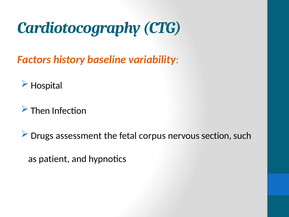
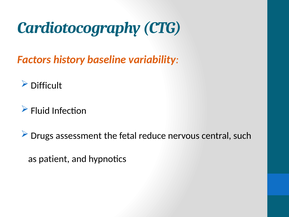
Hospital: Hospital -> Difficult (46, 85)
Then: Then -> Fluid (40, 110)
corpus: corpus -> reduce (152, 136)
section: section -> central (216, 136)
